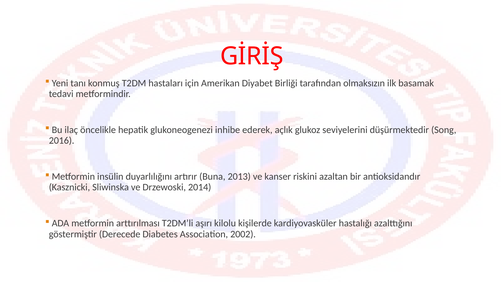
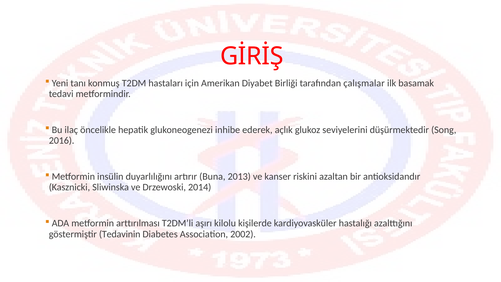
olmaksızın: olmaksızın -> çalışmalar (364, 83)
Derecede: Derecede -> Tedavinin (120, 234)
